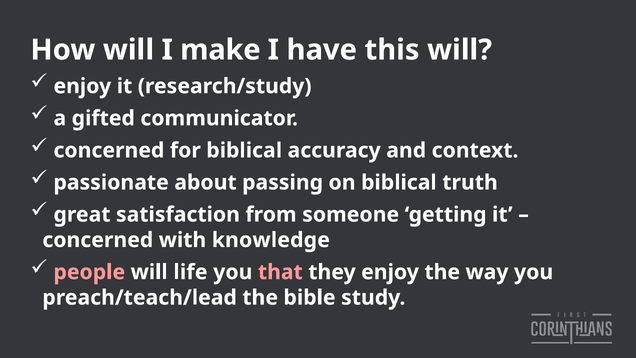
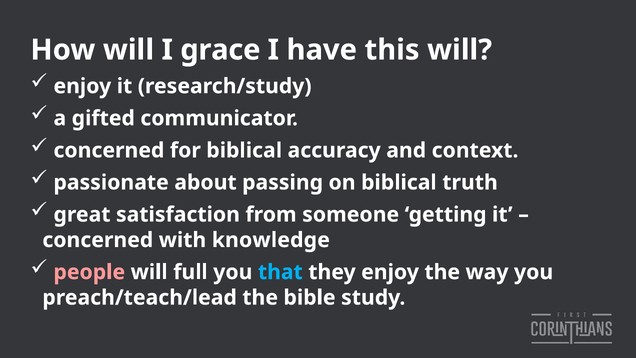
make: make -> grace (220, 50)
life: life -> full (191, 272)
that colour: pink -> light blue (280, 272)
